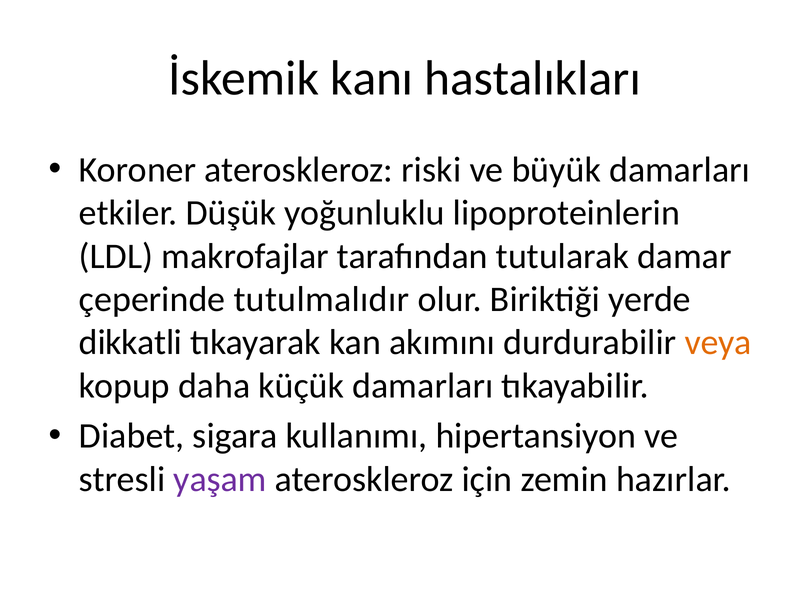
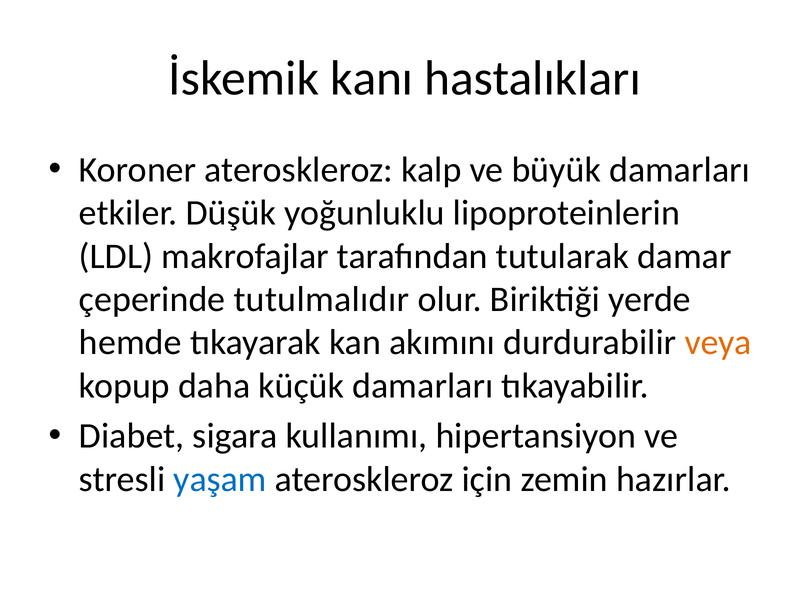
riski: riski -> kalp (431, 170)
dikkatli: dikkatli -> hemde (130, 343)
yaşam colour: purple -> blue (220, 480)
